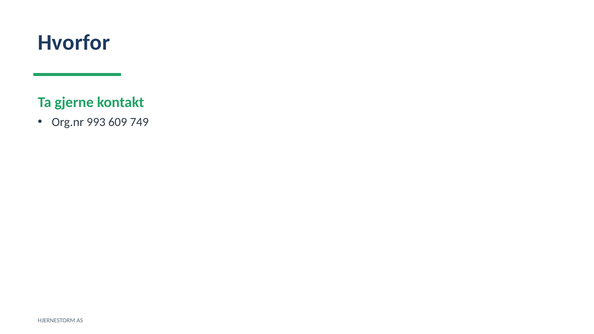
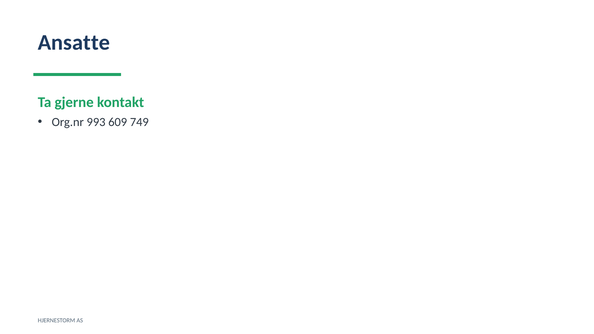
Hvorfor: Hvorfor -> Ansatte (74, 42)
